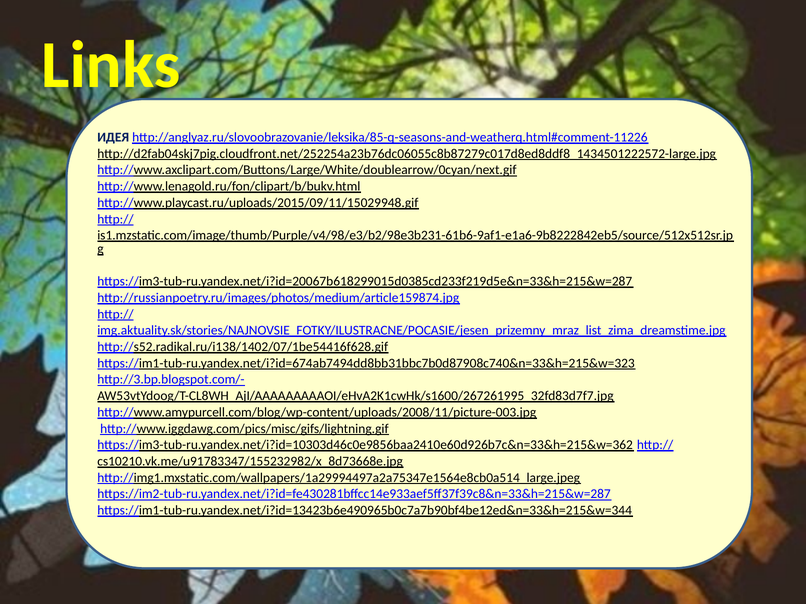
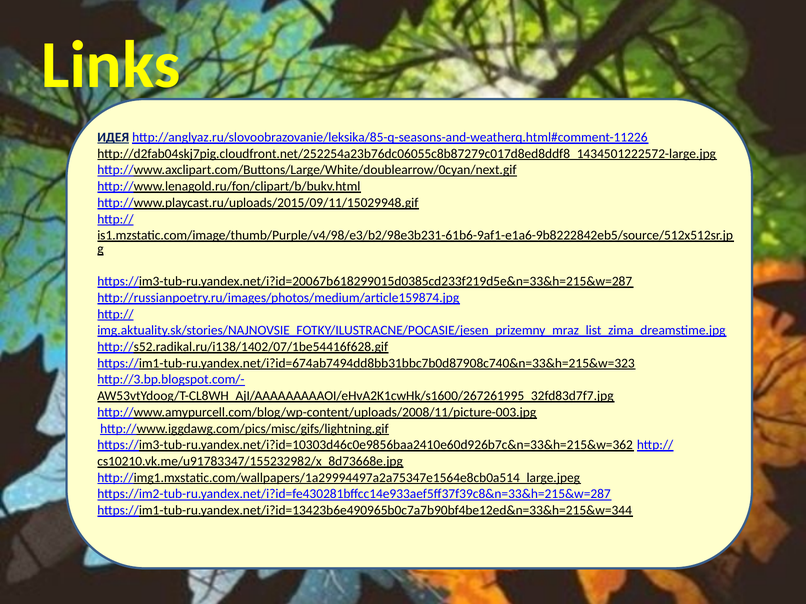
ИДЕЯ underline: none -> present (113, 137)
